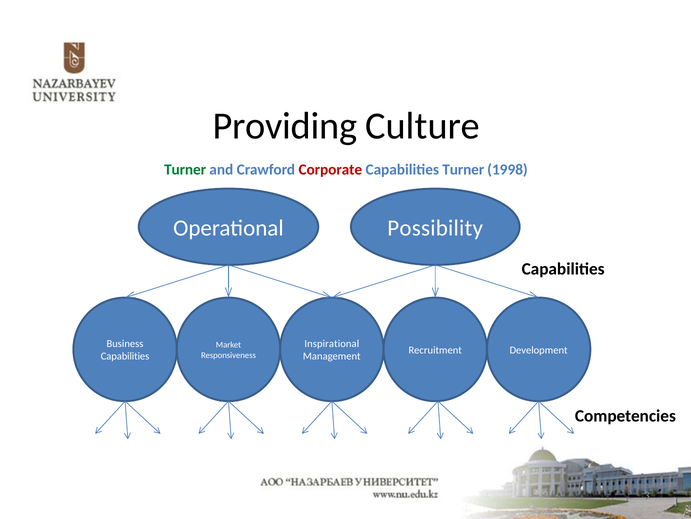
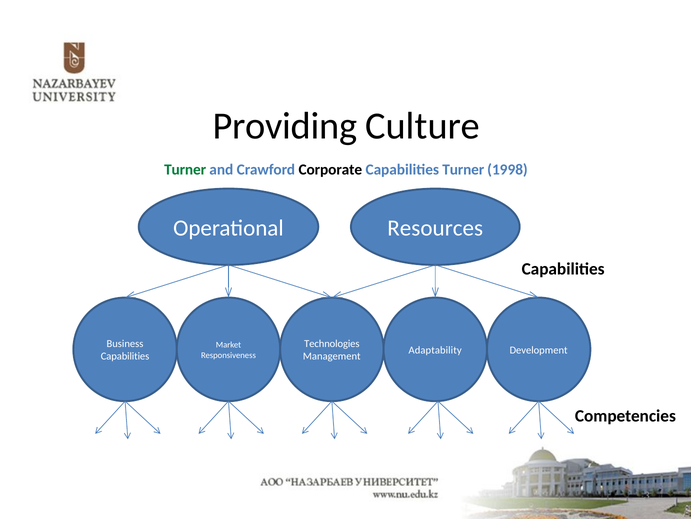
Corporate colour: red -> black (330, 169)
Possibility: Possibility -> Resources (435, 228)
Inspirational: Inspirational -> Technologies (332, 343)
Recruitment: Recruitment -> Adaptability (435, 350)
